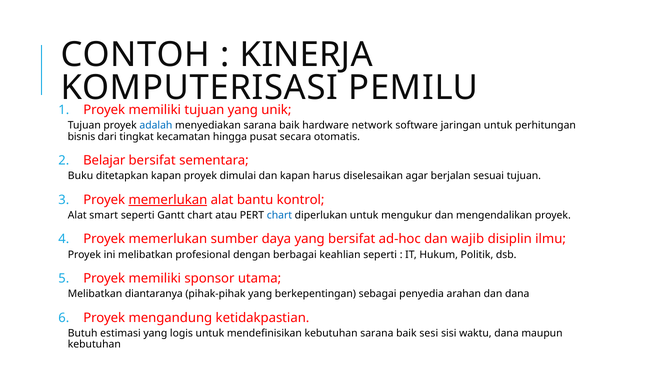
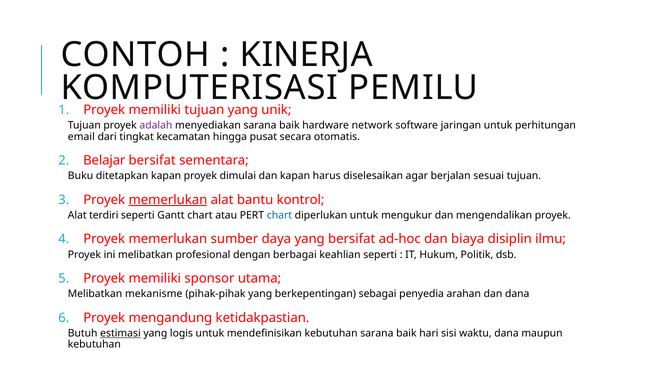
adalah colour: blue -> purple (156, 126)
bisnis: bisnis -> email (81, 137)
smart: smart -> terdiri (104, 215)
wajib: wajib -> biaya (468, 239)
diantaranya: diantaranya -> mekanisme (154, 294)
estimasi underline: none -> present (120, 333)
sesi: sesi -> hari (429, 333)
